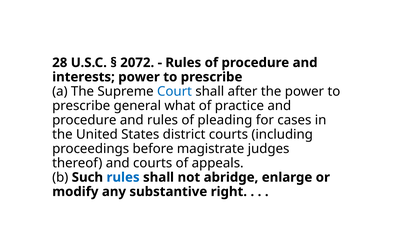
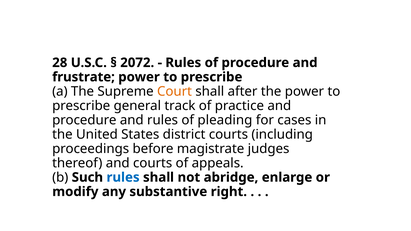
interests: interests -> frustrate (84, 77)
Court colour: blue -> orange (175, 91)
what: what -> track (180, 106)
